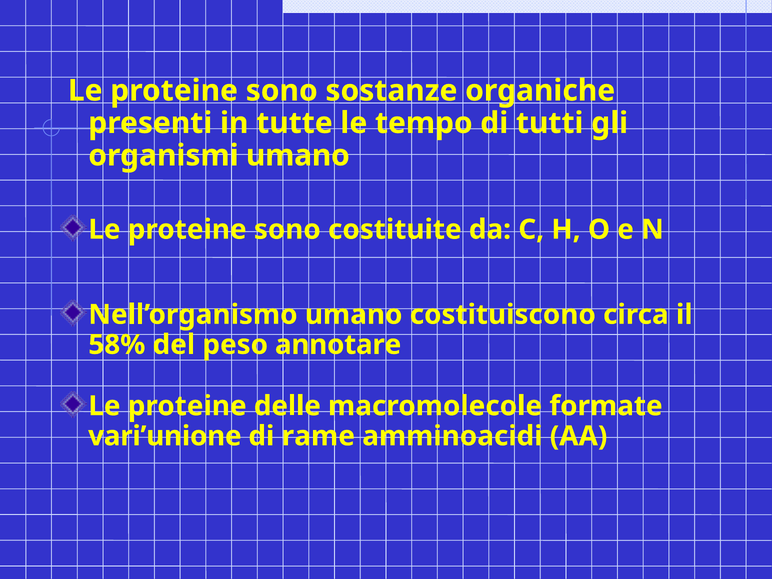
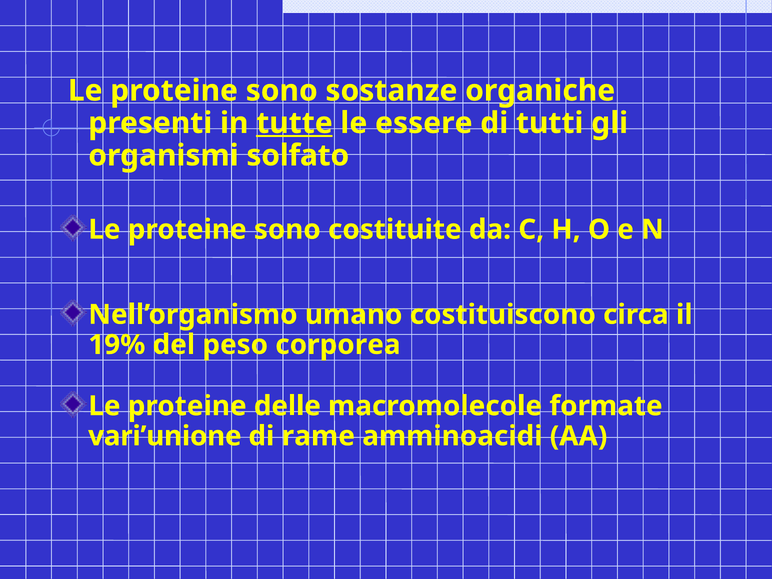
tutte underline: none -> present (294, 123)
tempo: tempo -> essere (424, 123)
organismi umano: umano -> solfato (298, 155)
58%: 58% -> 19% (117, 345)
annotare: annotare -> corporea (338, 345)
